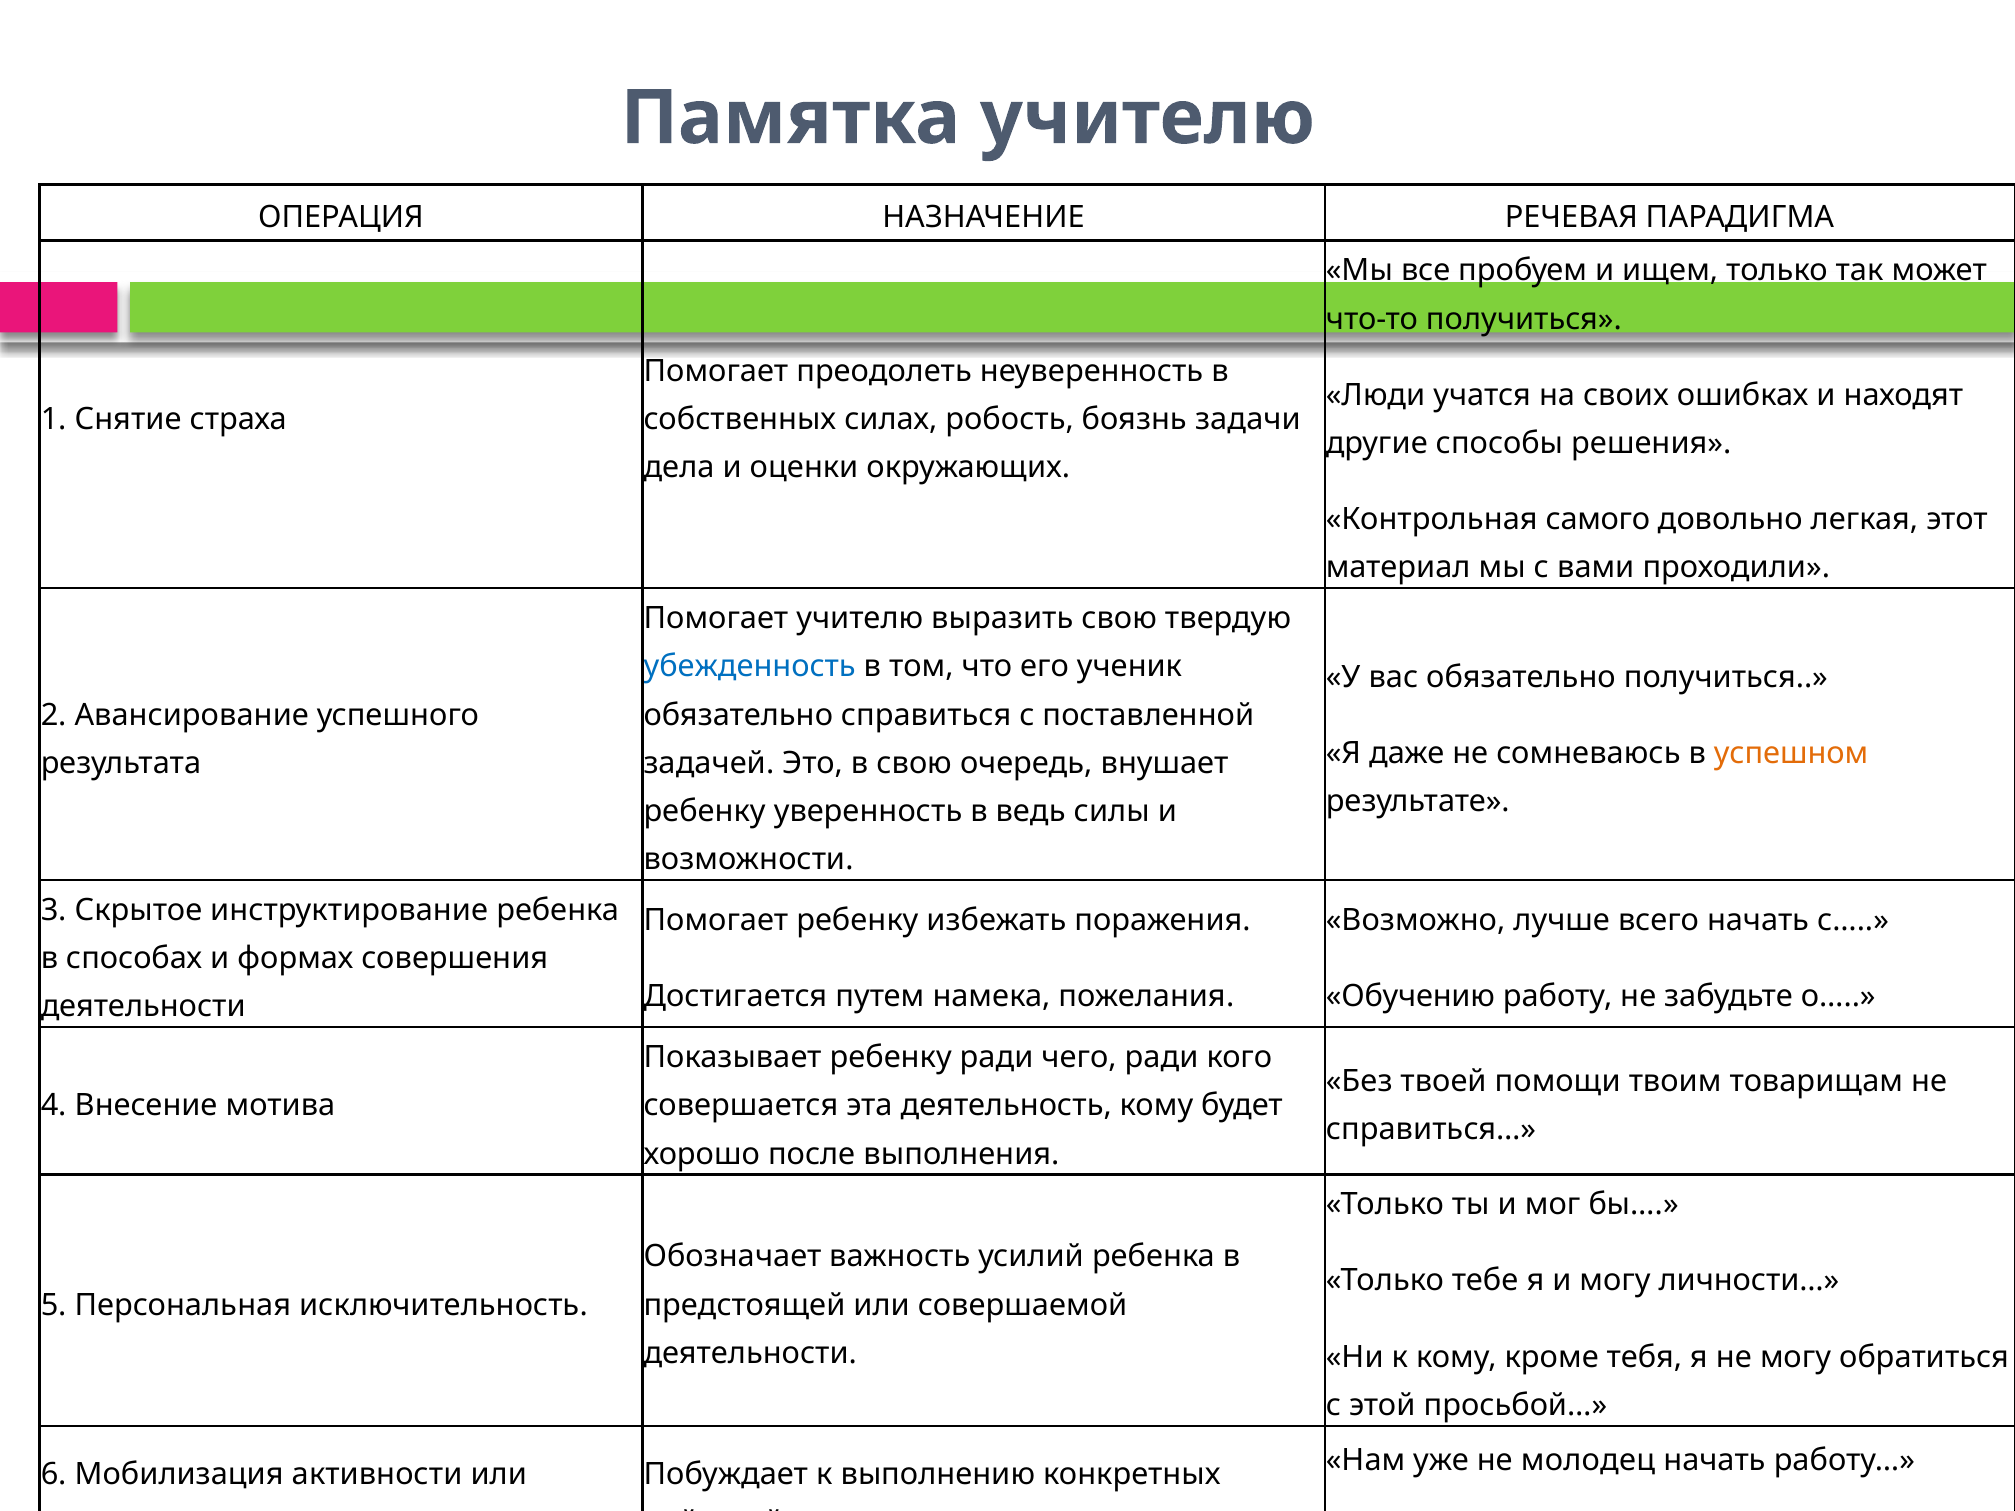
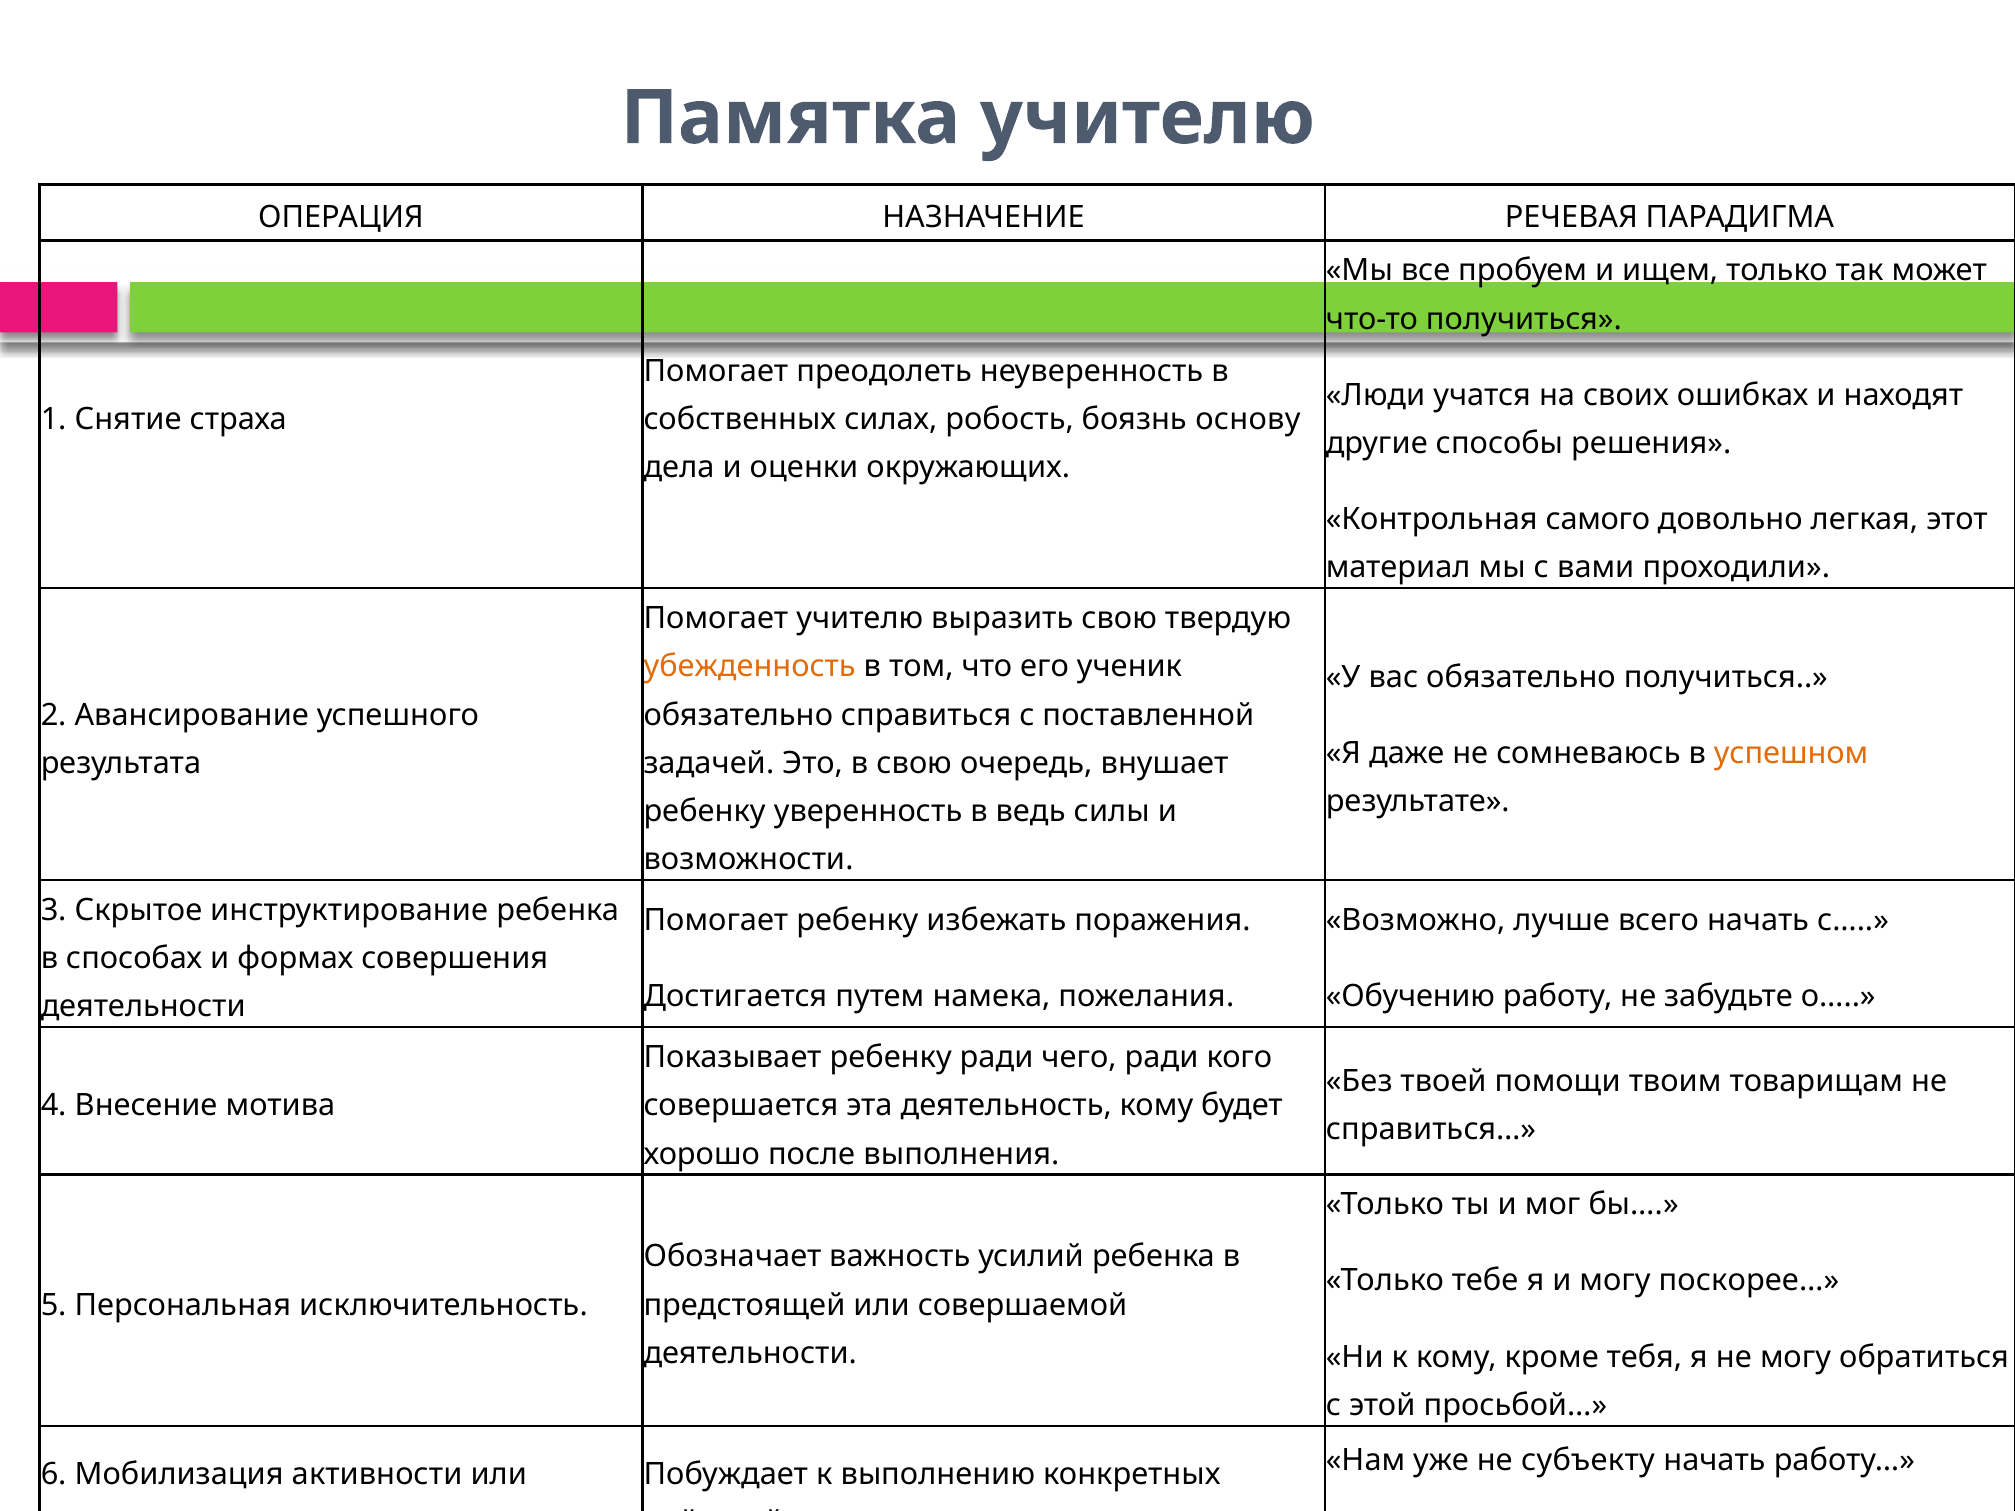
задачи: задачи -> основу (1248, 419)
убежденность colour: blue -> orange (750, 667)
личности…: личности… -> поскорее… (1749, 1281)
молодец: молодец -> субъекту (1588, 1460)
